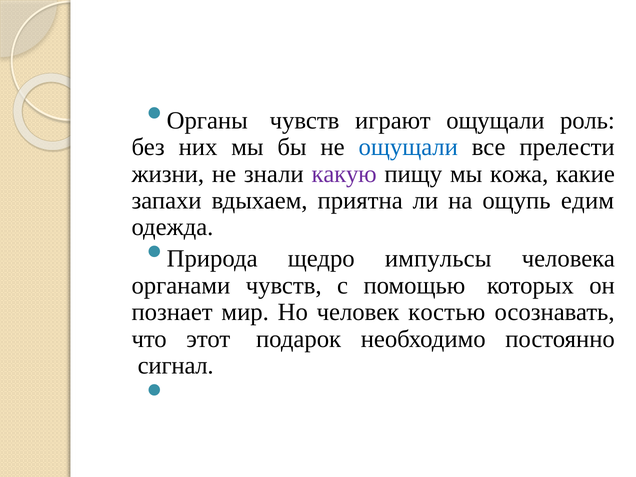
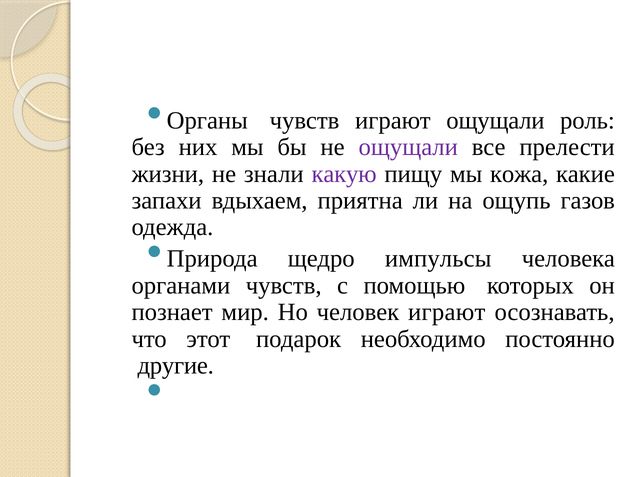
ощущали colour: blue -> purple (408, 147)
едим: едим -> газов (588, 201)
человек костью: костью -> играют (447, 312)
сигнал: сигнал -> другие (176, 366)
